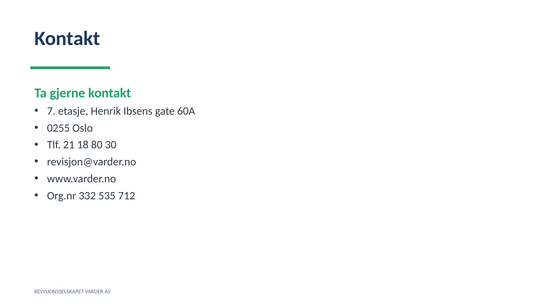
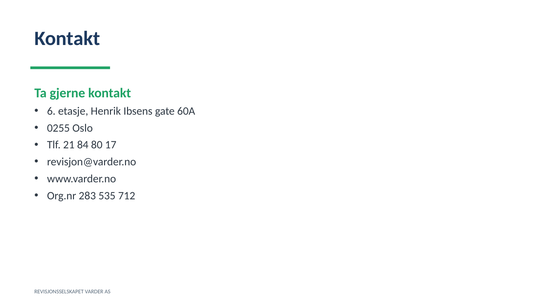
7: 7 -> 6 (51, 111)
18: 18 -> 84 (83, 145)
30: 30 -> 17 (111, 145)
332: 332 -> 283 (87, 195)
